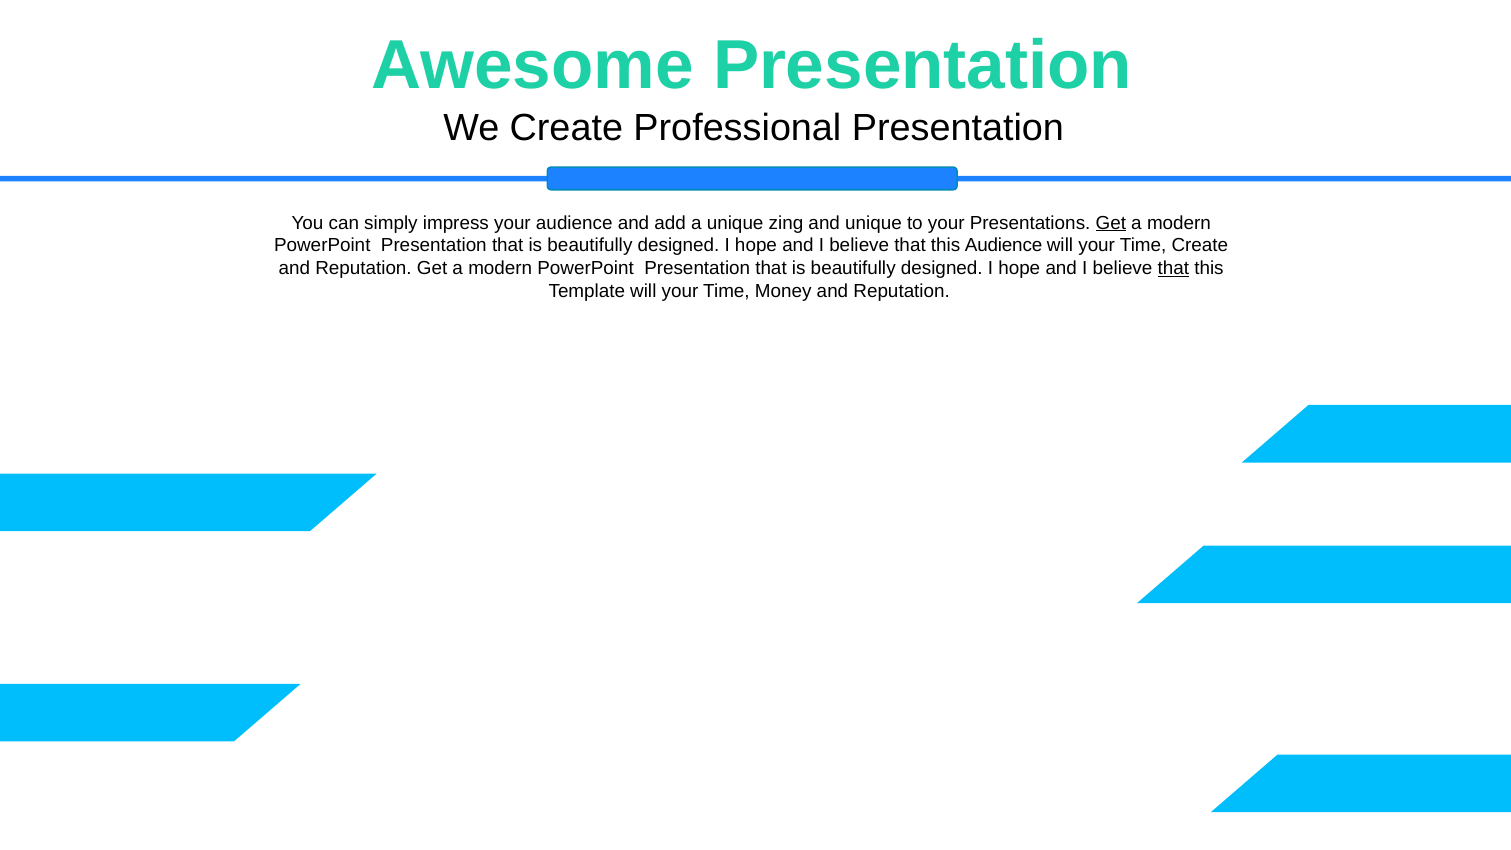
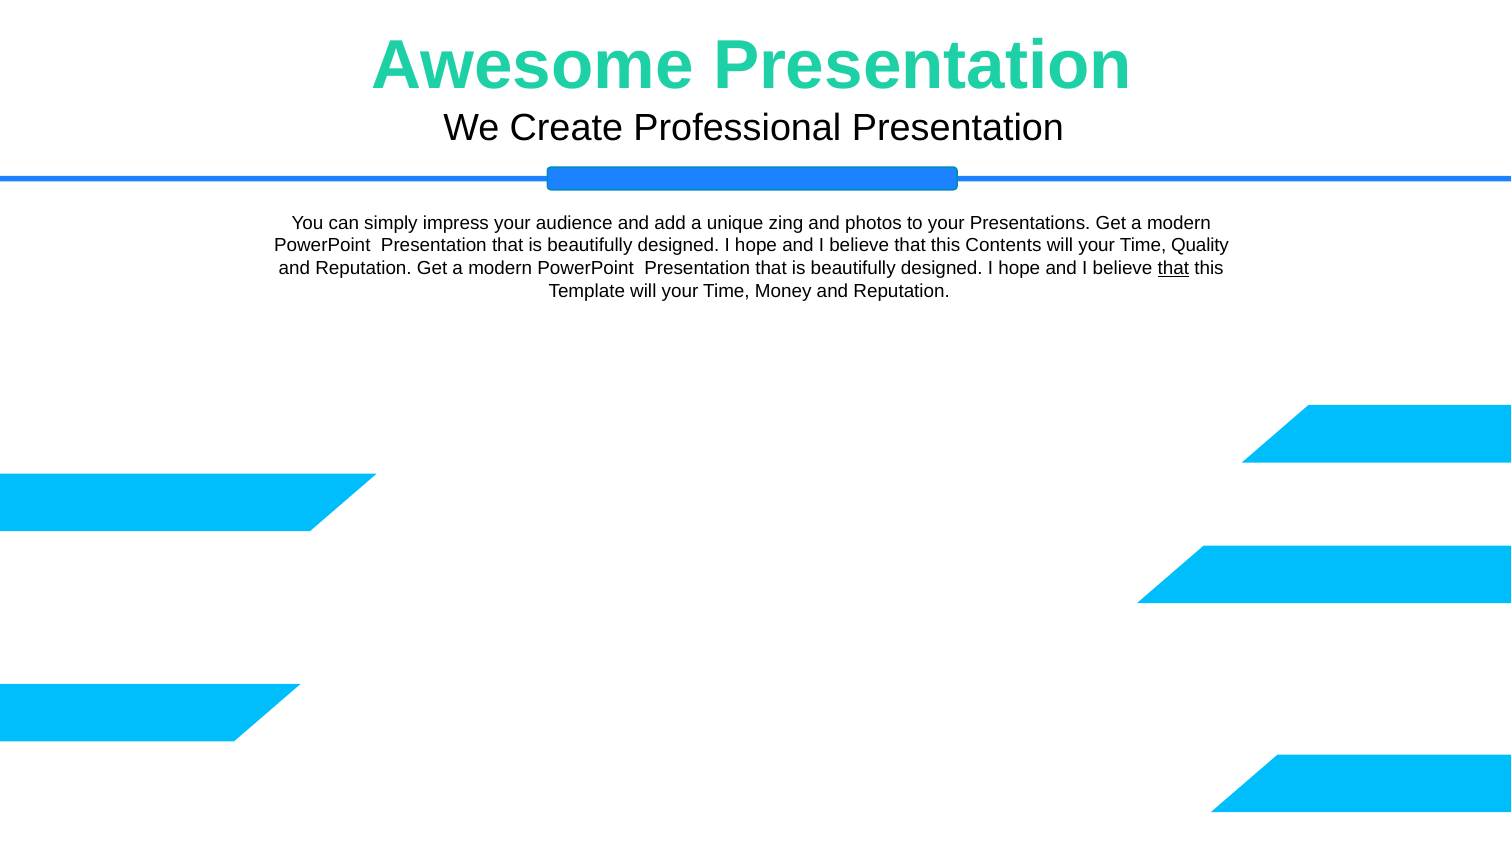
and unique: unique -> photos (874, 223)
Get underline: present -> none (1111, 223)
this Audience: Audience -> Contents (1003, 245)
Time Create: Create -> Quality (1200, 245)
